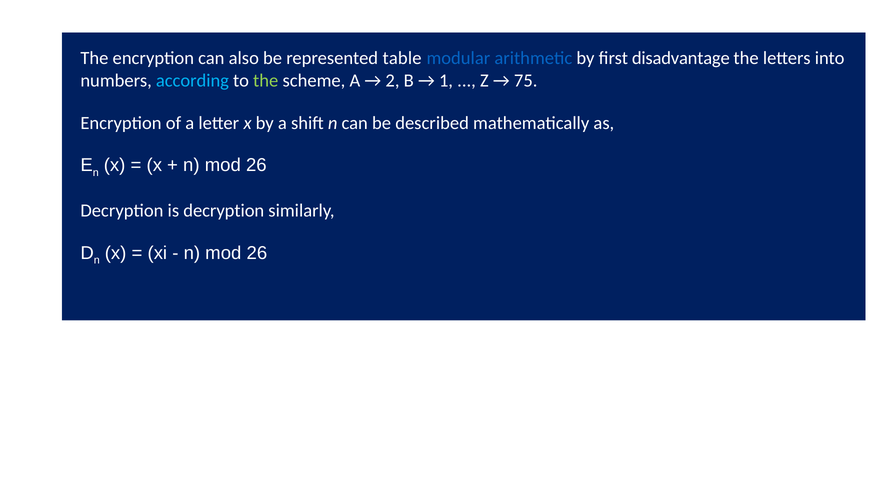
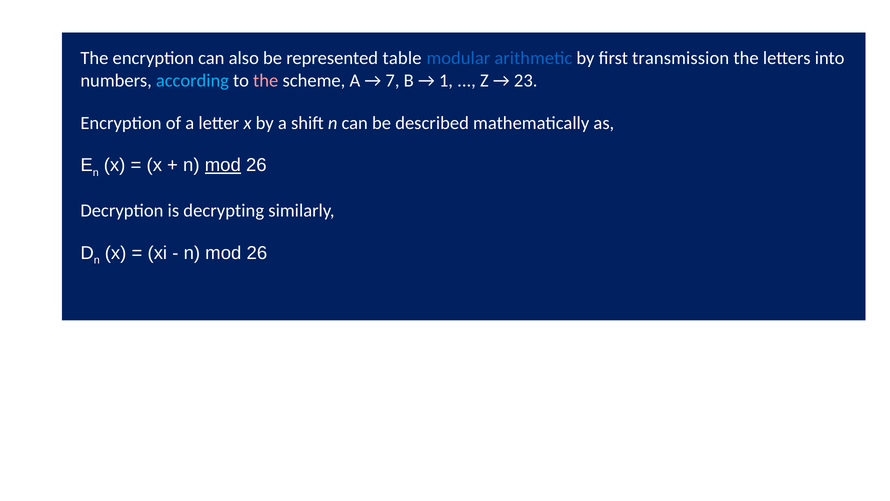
disadvantage: disadvantage -> transmission (681, 58)
the colour: light green -> pink (266, 81)
2: 2 -> 7 (392, 81)
75: 75 -> 23 (526, 81)
mod underline: none -> present (223, 165)
is decryption: decryption -> decrypting (224, 210)
